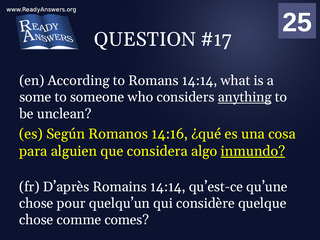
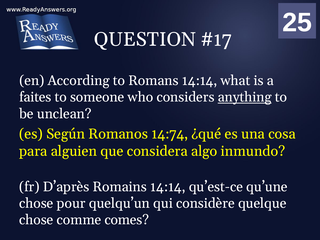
some: some -> faites (35, 97)
14:16: 14:16 -> 14:74 (170, 134)
inmundo underline: present -> none (253, 151)
